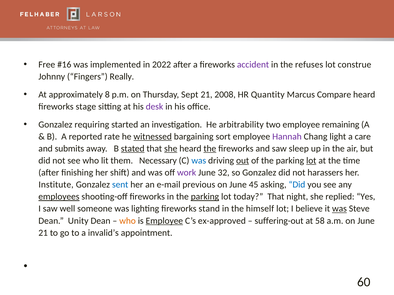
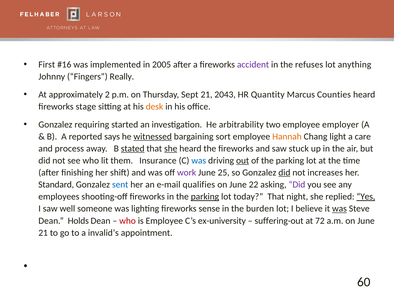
Free: Free -> First (47, 65)
2022: 2022 -> 2005 (162, 65)
construe: construe -> anything (354, 65)
8: 8 -> 2 (107, 95)
2008: 2008 -> 2043 (225, 95)
Compare: Compare -> Counties (334, 95)
desk colour: purple -> orange (154, 107)
remaining: remaining -> employer (341, 125)
rate: rate -> says (112, 137)
Hannah colour: purple -> orange (287, 137)
submits: submits -> process (69, 149)
the underline: present -> none (210, 149)
sleep: sleep -> stuck (299, 149)
Necessary: Necessary -> Insurance (158, 161)
lot underline: present -> none (311, 161)
32: 32 -> 25 (224, 173)
did underline: none -> present (284, 173)
harassers: harassers -> increases (325, 173)
Institute: Institute -> Standard (56, 185)
previous: previous -> qualifies (199, 185)
45: 45 -> 22 (254, 185)
Did colour: blue -> purple (297, 185)
employees underline: present -> none (59, 197)
Yes underline: none -> present (366, 197)
stand: stand -> sense (209, 209)
himself: himself -> burden (260, 209)
Unity: Unity -> Holds (78, 221)
who colour: orange -> red (128, 221)
Employee underline: present -> none (164, 221)
ex-approved: ex-approved -> ex-university (222, 221)
58: 58 -> 72 (320, 221)
